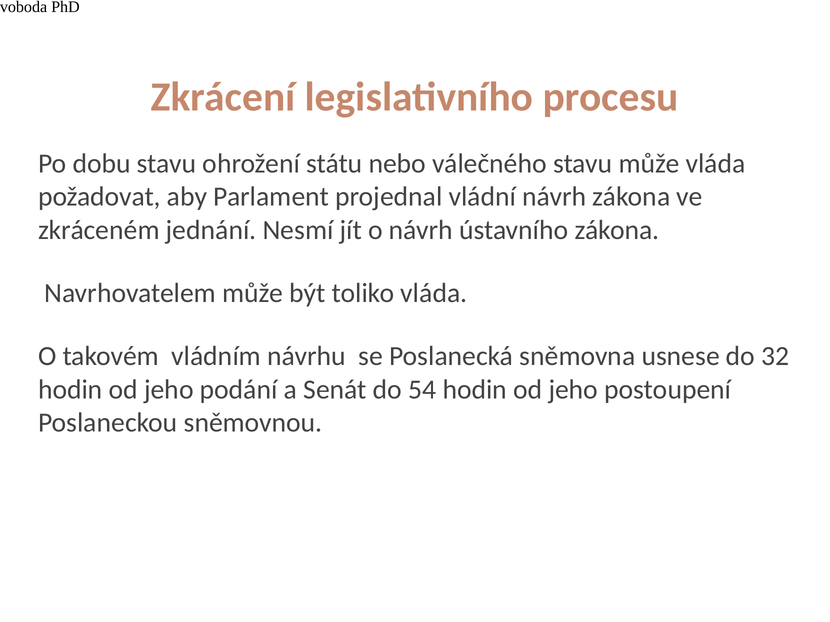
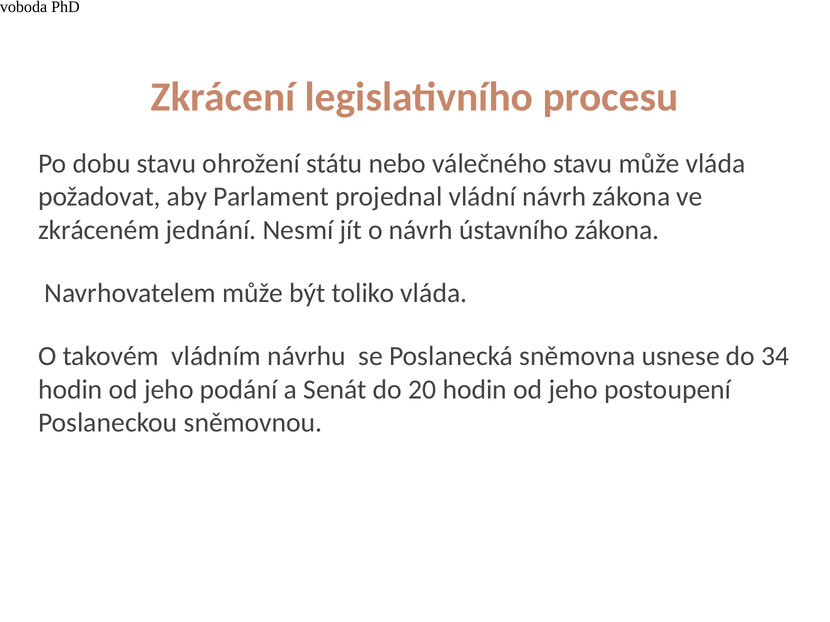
32: 32 -> 34 (775, 357)
54: 54 -> 20 (422, 390)
